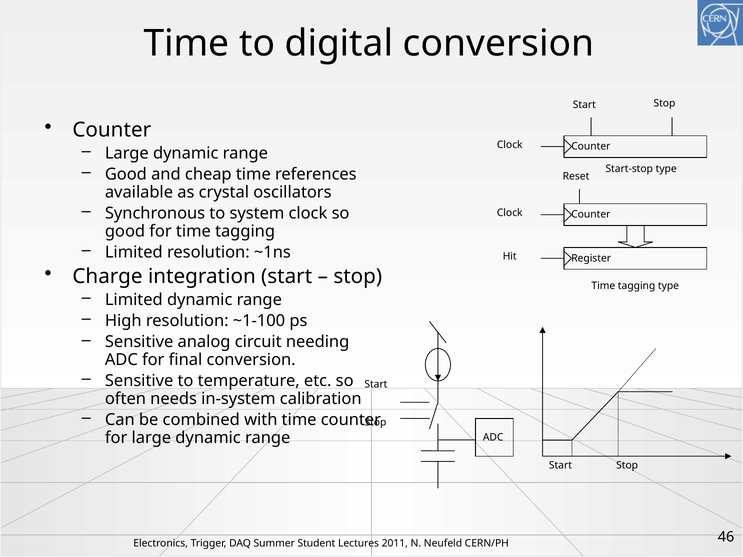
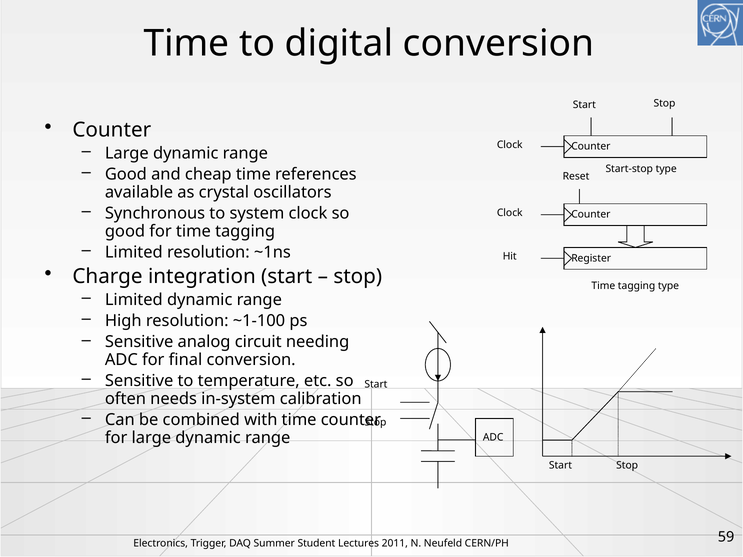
46: 46 -> 59 (726, 537)
